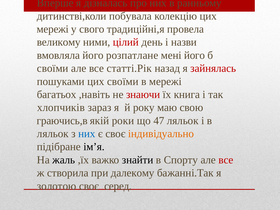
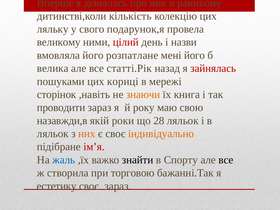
побувала: побувала -> кількість (130, 16)
мережі: мережі -> ляльку (53, 29)
традиційні,я: традиційні,я -> подарунок,я (136, 29)
своїми: своїми -> велика (53, 68)
цих своїми: своїми -> кориці (123, 81)
багатьох: багатьох -> сторінок (57, 94)
знаючи colour: red -> orange (143, 94)
хлопчиків: хлопчиків -> проводити (61, 108)
граючись,в: граючись,в -> назавжди,в (62, 121)
47: 47 -> 28 (159, 121)
них colour: blue -> orange (87, 134)
ім’я colour: black -> red (94, 147)
жаль colour: black -> blue (64, 160)
все colour: red -> black (226, 160)
далекому: далекому -> торговою (133, 173)
золотою: золотою -> естетику (57, 186)
своє серед: серед -> зараз (118, 186)
